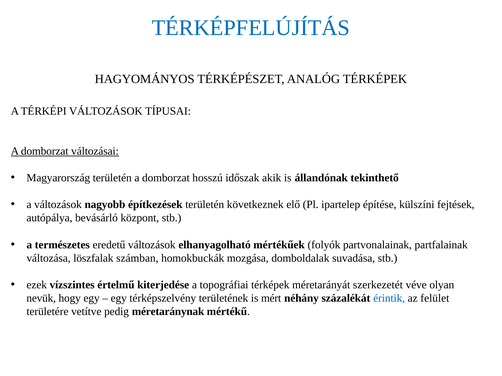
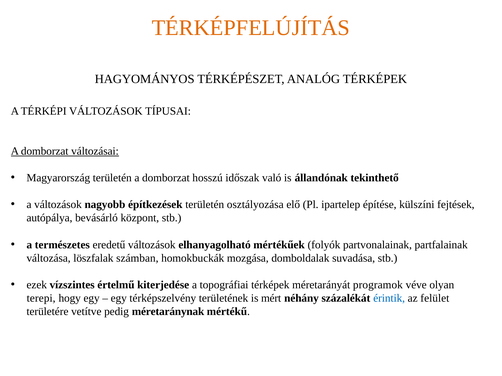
TÉRKÉPFELÚJÍTÁS colour: blue -> orange (251, 28)
akik: akik -> való (272, 178)
következnek: következnek -> osztályozása (255, 205)
szerkezetét: szerkezetét -> programok (378, 285)
nevük: nevük -> terepi (41, 299)
